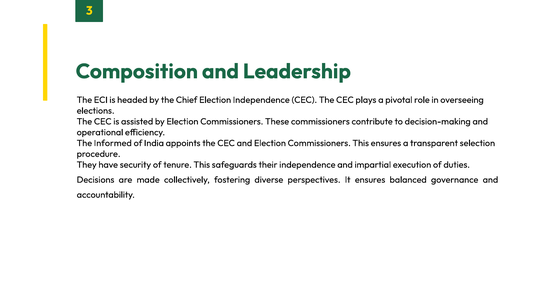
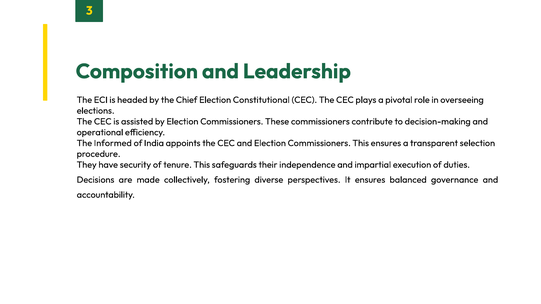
Election Independence: Independence -> Constitutional (261, 100)
